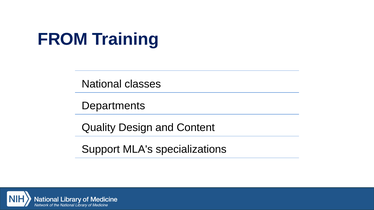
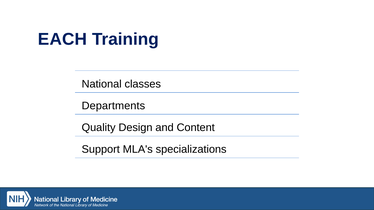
FROM: FROM -> EACH (63, 39)
